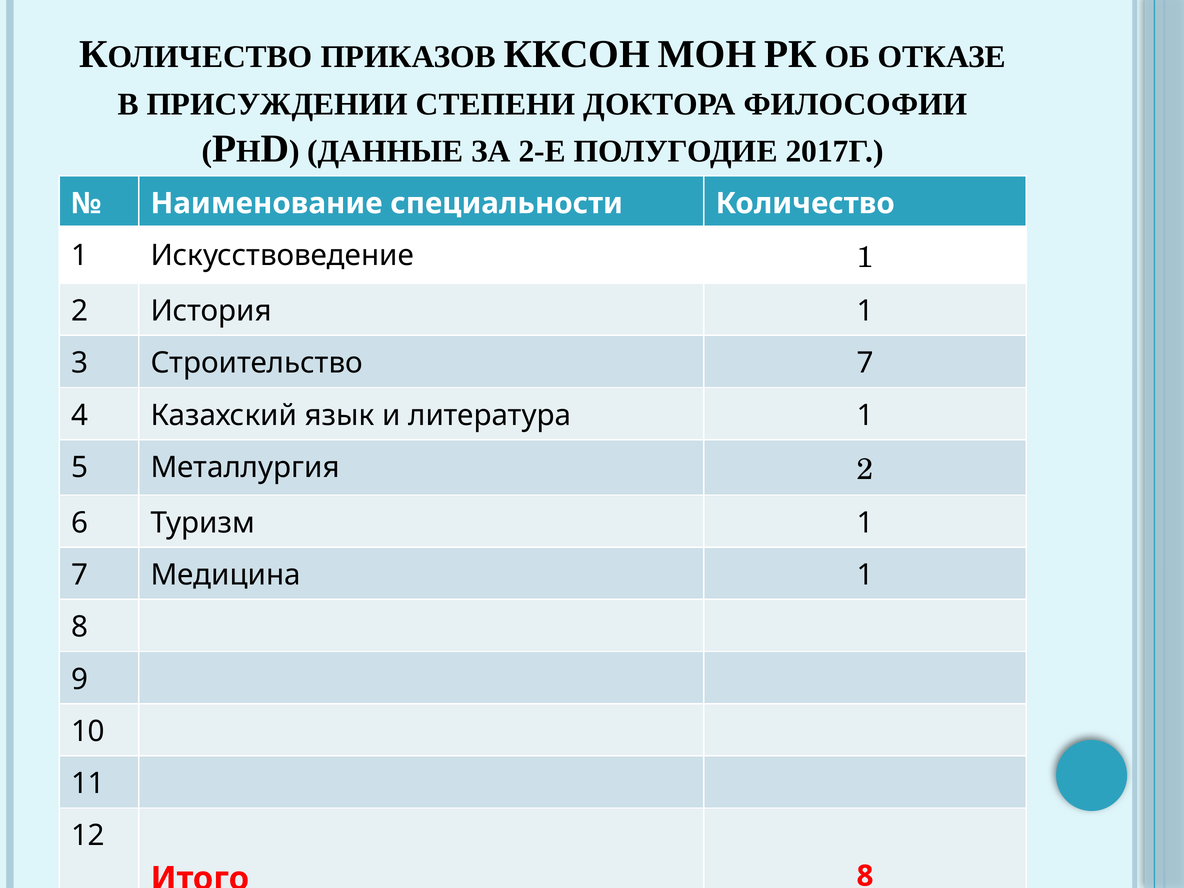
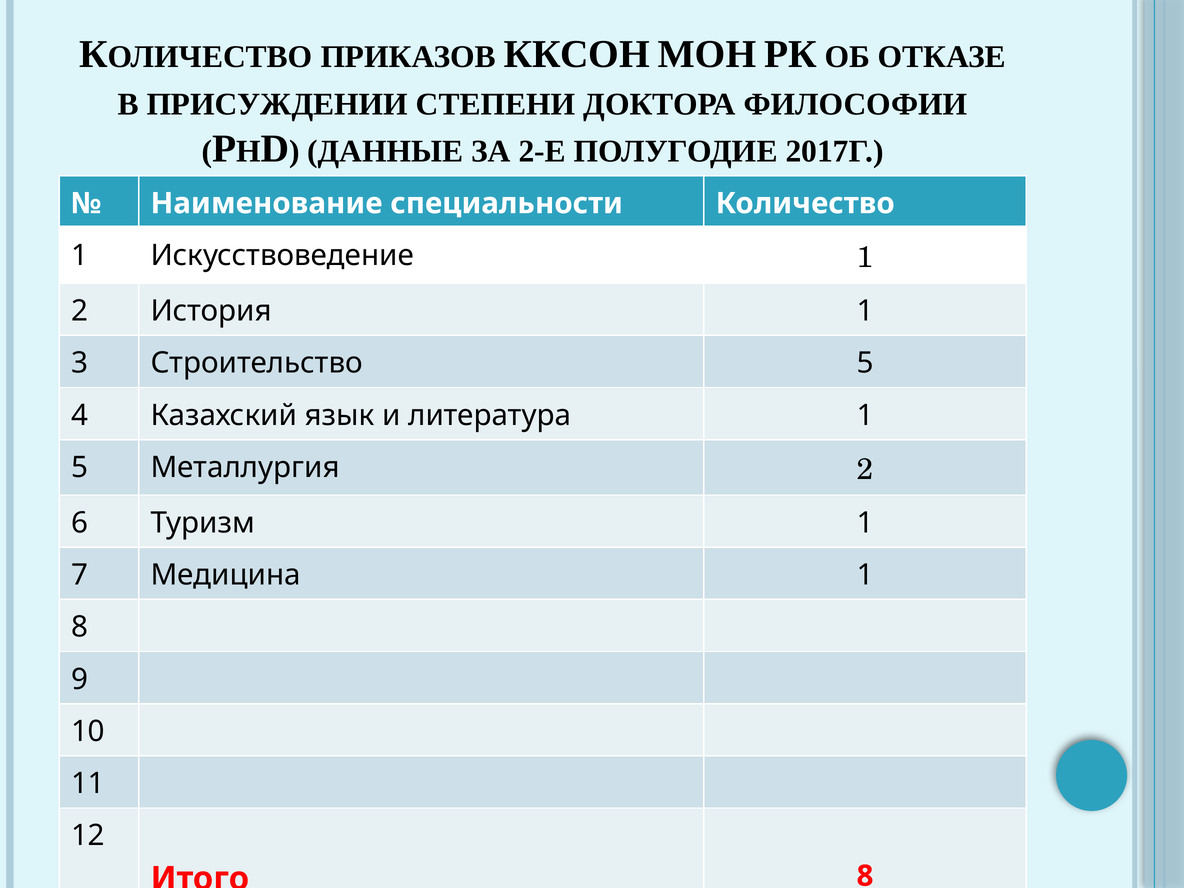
Строительство 7: 7 -> 5 (865, 363)
